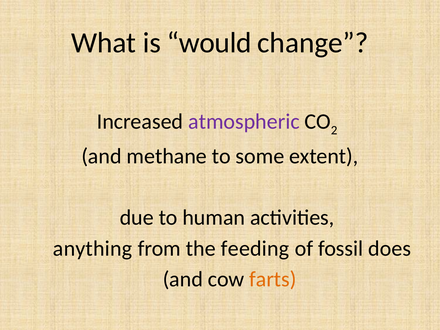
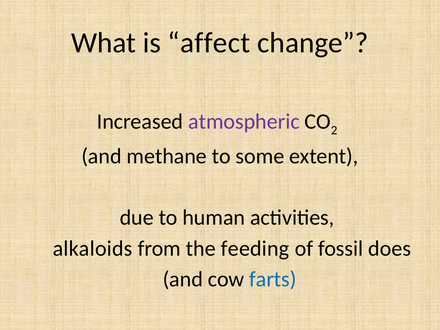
would: would -> affect (209, 43)
anything: anything -> alkaloids (93, 249)
farts colour: orange -> blue (273, 279)
